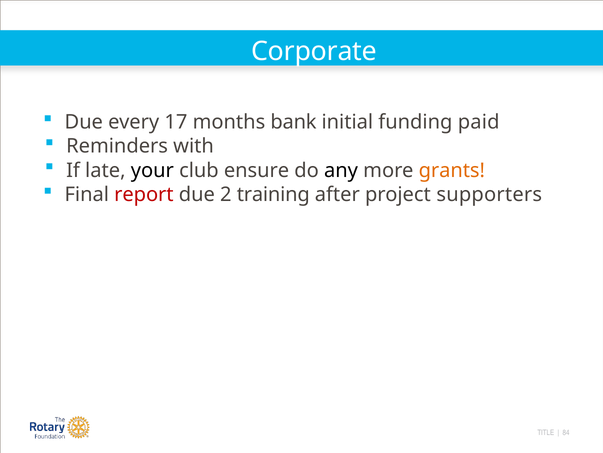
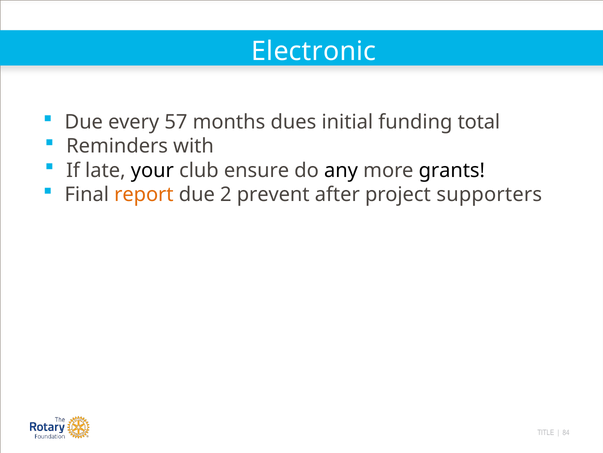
Corporate: Corporate -> Electronic (314, 51)
17: 17 -> 57 (176, 122)
bank: bank -> dues (293, 122)
paid: paid -> total (479, 122)
grants colour: orange -> black (452, 170)
report colour: red -> orange (144, 194)
training: training -> prevent (273, 194)
